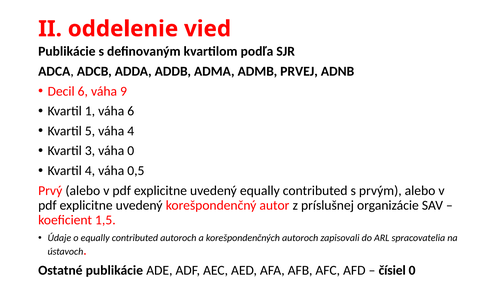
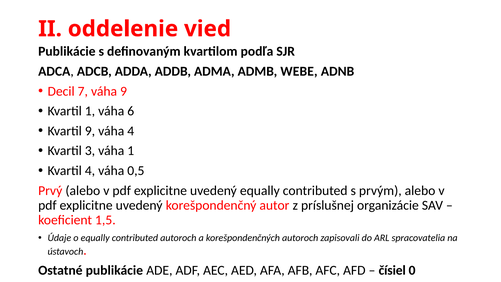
PRVEJ: PRVEJ -> WEBE (299, 71)
Decil 6: 6 -> 7 (83, 91)
Kvartil 5: 5 -> 9 (90, 131)
váha 0: 0 -> 1 (131, 151)
